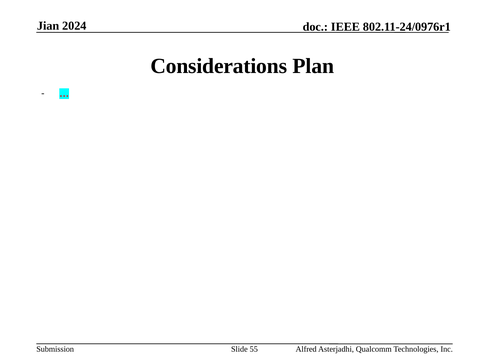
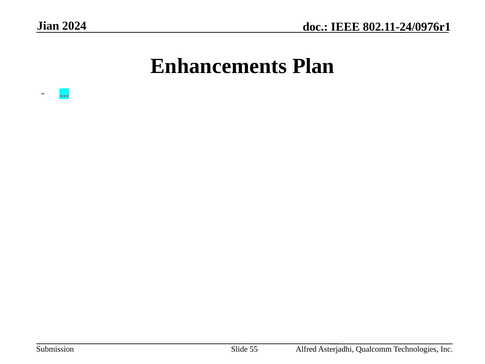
Considerations: Considerations -> Enhancements (219, 66)
